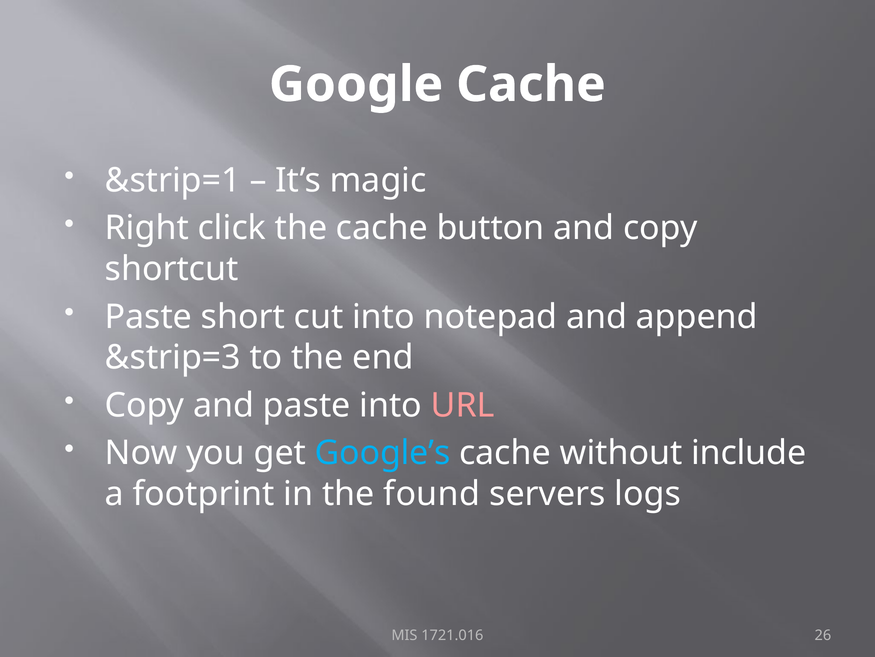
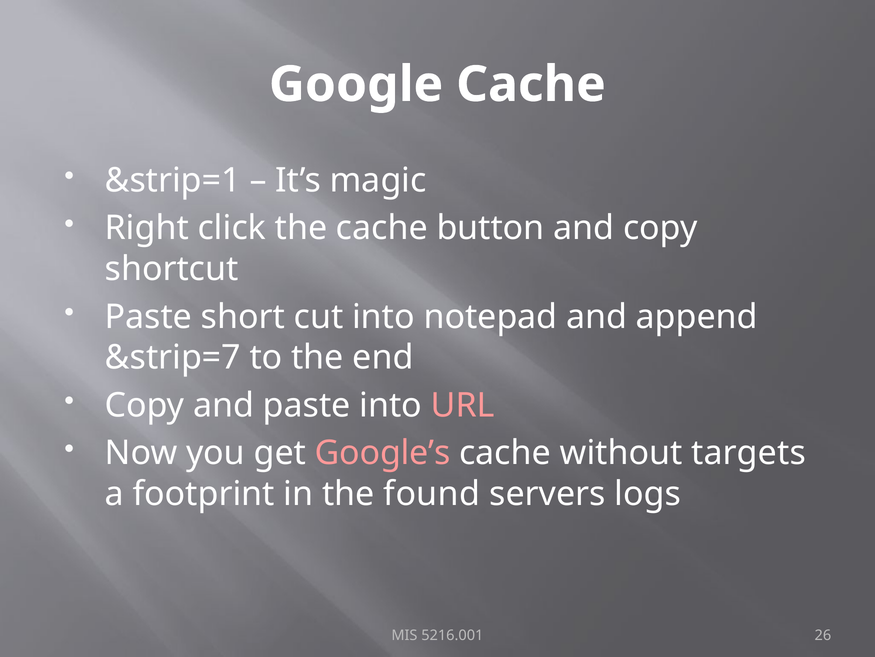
&strip=3: &strip=3 -> &strip=7 (173, 357)
Google’s colour: light blue -> pink (383, 453)
include: include -> targets (749, 453)
1721.016: 1721.016 -> 5216.001 (452, 635)
